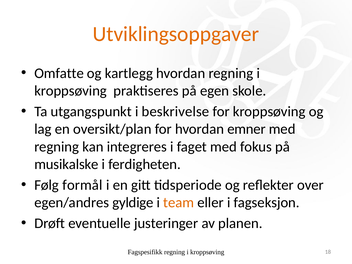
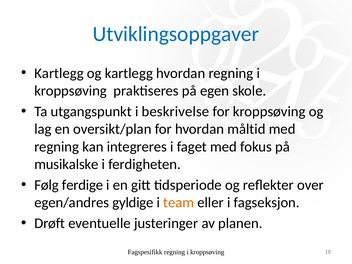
Utviklingsoppgaver colour: orange -> blue (176, 34)
Omfatte: Omfatte -> Kartlegg (59, 73)
emner: emner -> måltid (246, 129)
formål: formål -> ferdige (83, 185)
